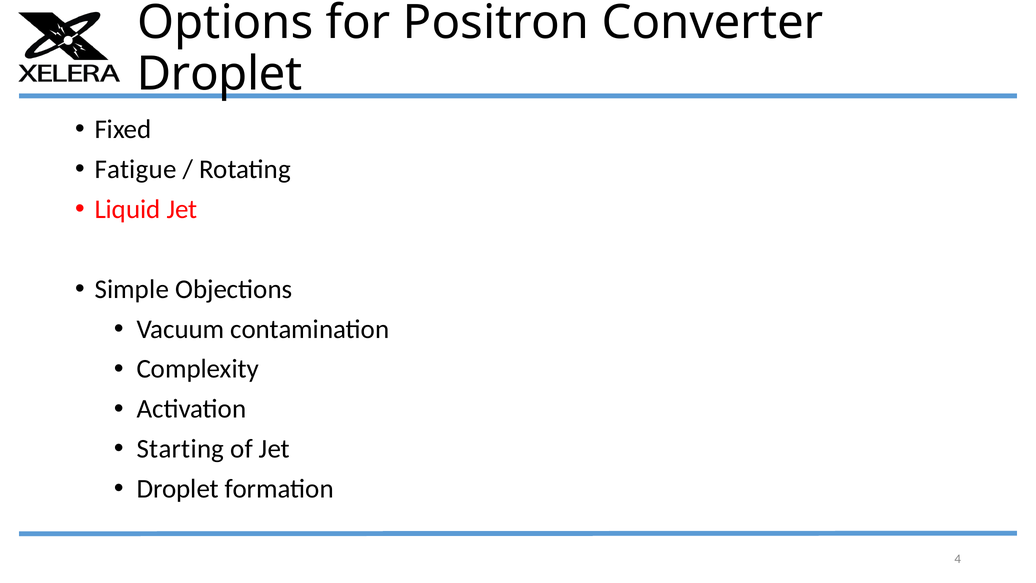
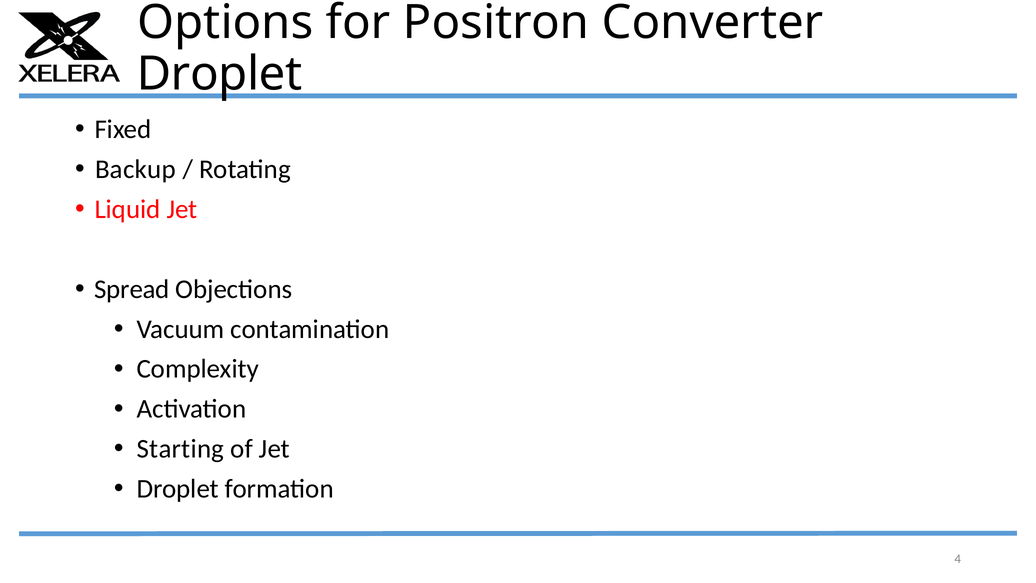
Fatigue: Fatigue -> Backup (135, 169)
Simple: Simple -> Spread (132, 289)
